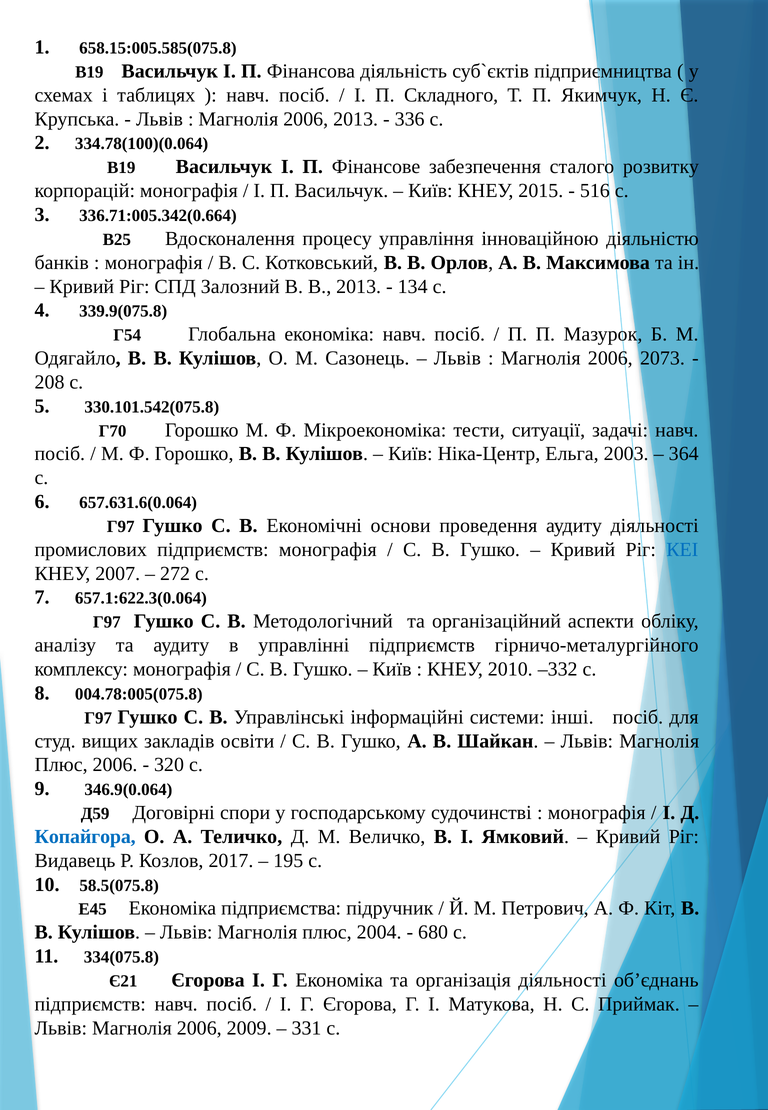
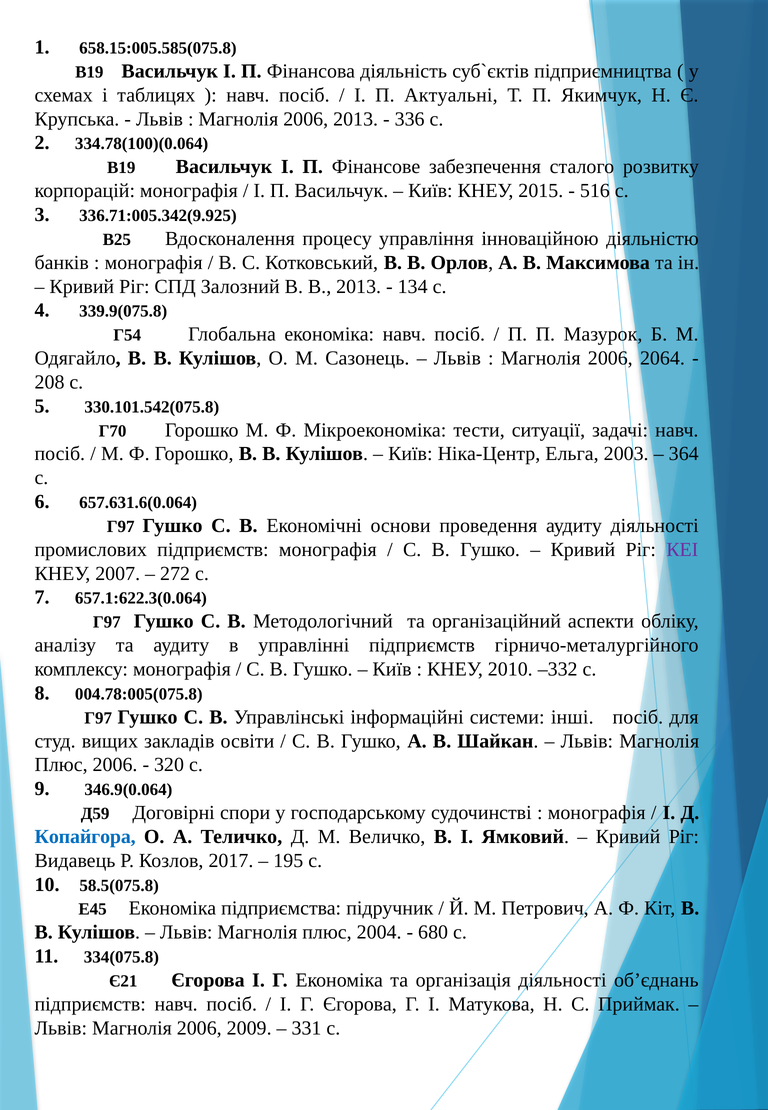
Складного: Складного -> Актуальні (451, 95)
336.71:005.342(0.664: 336.71:005.342(0.664 -> 336.71:005.342(9.925 (158, 215)
2073: 2073 -> 2064 (662, 358)
КЕІ colour: blue -> purple (682, 549)
